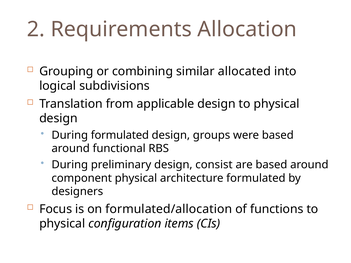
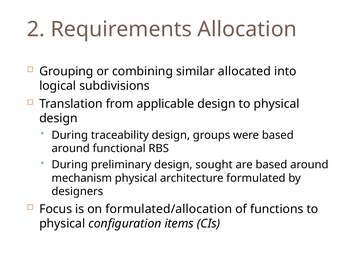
During formulated: formulated -> traceability (120, 135)
consist: consist -> sought (214, 165)
component: component -> mechanism (82, 178)
